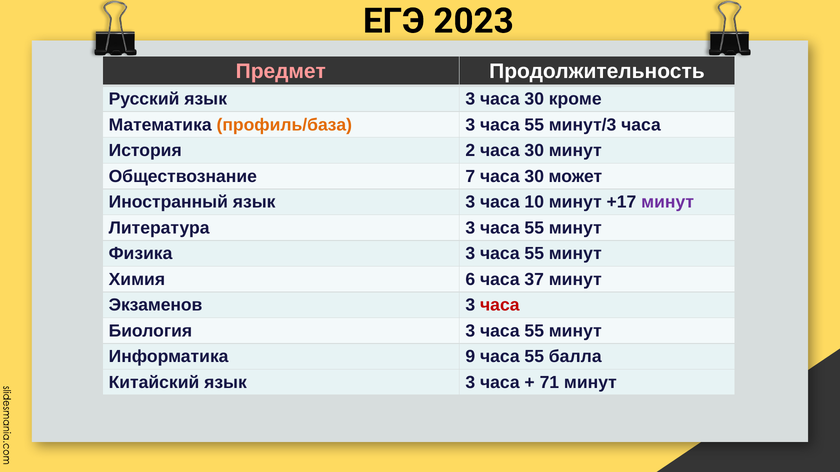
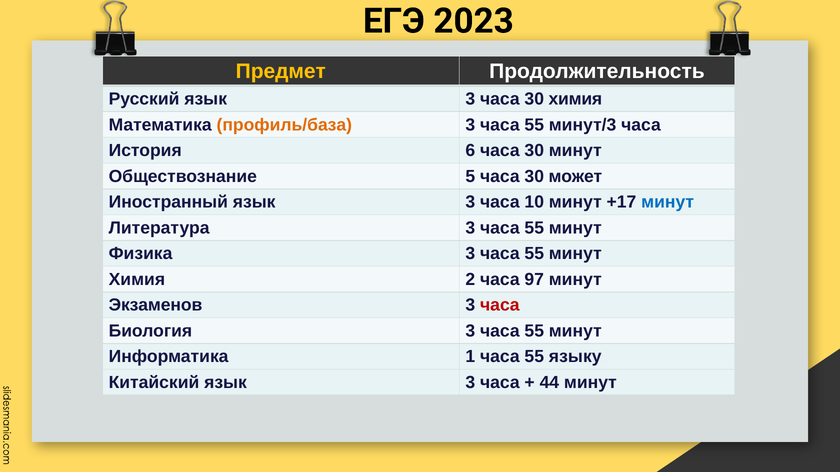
Предмет colour: pink -> yellow (281, 71)
30 кроме: кроме -> химия (575, 99)
2: 2 -> 6 (470, 151)
7: 7 -> 5 (470, 176)
минут colour: purple -> blue (668, 202)
6: 6 -> 2 (470, 280)
37: 37 -> 97 (534, 280)
9: 9 -> 1 (470, 357)
балла: балла -> языку (575, 357)
71: 71 -> 44 (549, 383)
